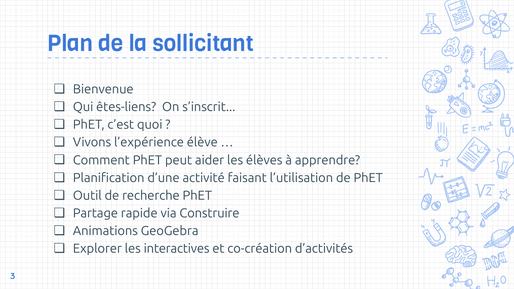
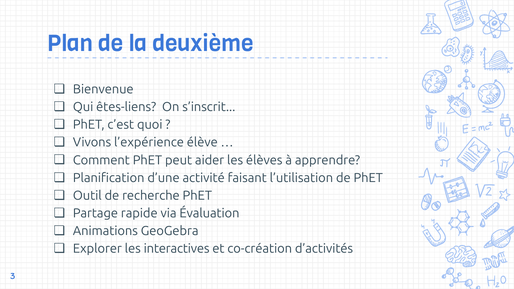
sollicitant: sollicitant -> deuxième (203, 44)
Construire: Construire -> Évaluation (209, 213)
